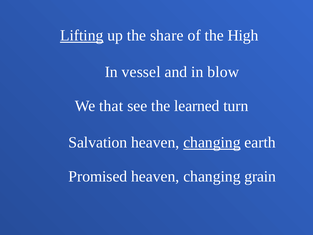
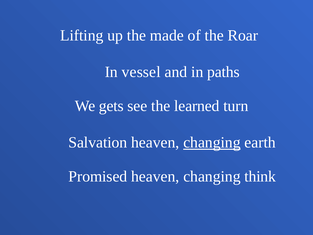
Lifting underline: present -> none (82, 35)
share: share -> made (167, 35)
High: High -> Roar (243, 35)
blow: blow -> paths (223, 72)
that: that -> gets (111, 106)
grain: grain -> think (260, 176)
